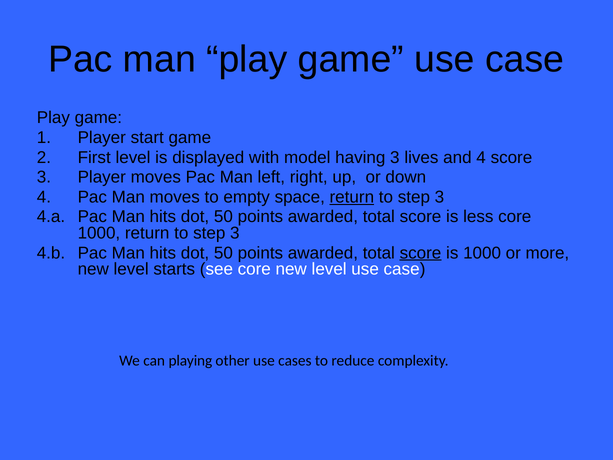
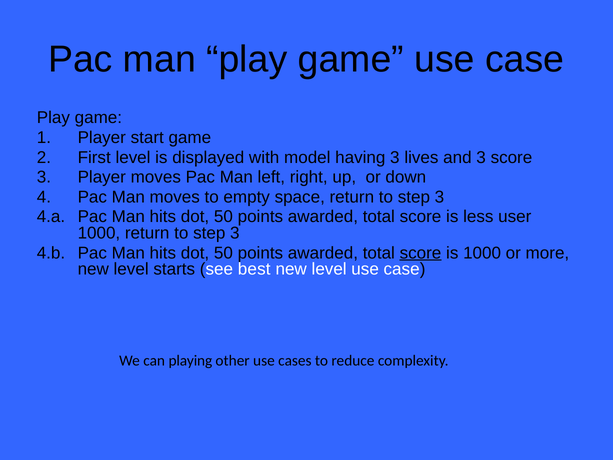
and 4: 4 -> 3 (481, 157)
return underline: present -> none (352, 197)
less core: core -> user (515, 217)
see core: core -> best (254, 269)
